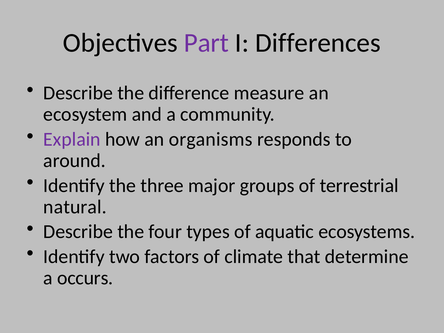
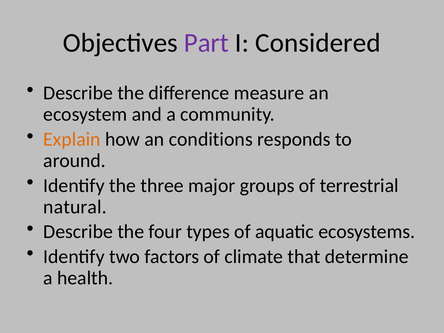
Differences: Differences -> Considered (318, 43)
Explain colour: purple -> orange (72, 139)
organisms: organisms -> conditions (211, 139)
occurs: occurs -> health (85, 278)
